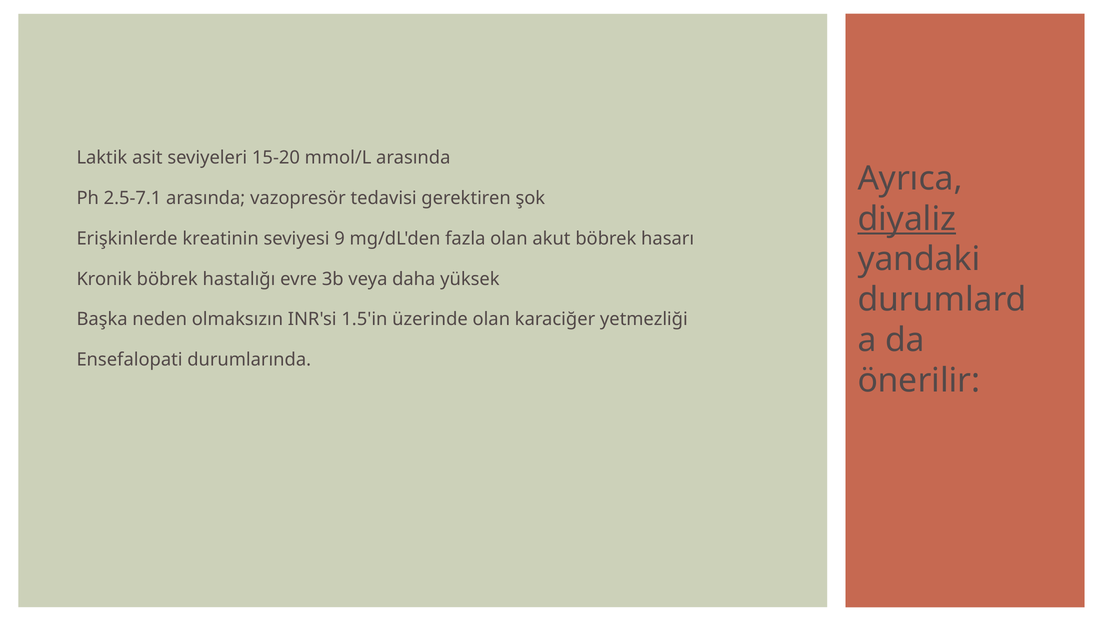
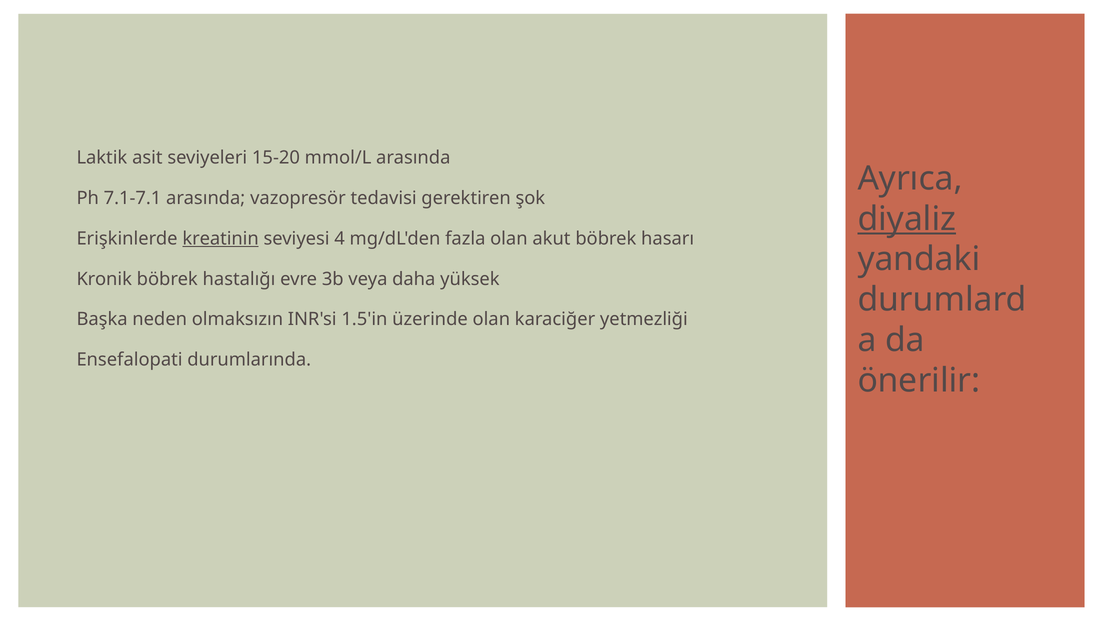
2.5-7.1: 2.5-7.1 -> 7.1-7.1 (133, 198)
kreatinin underline: none -> present (221, 238)
9: 9 -> 4 (340, 238)
